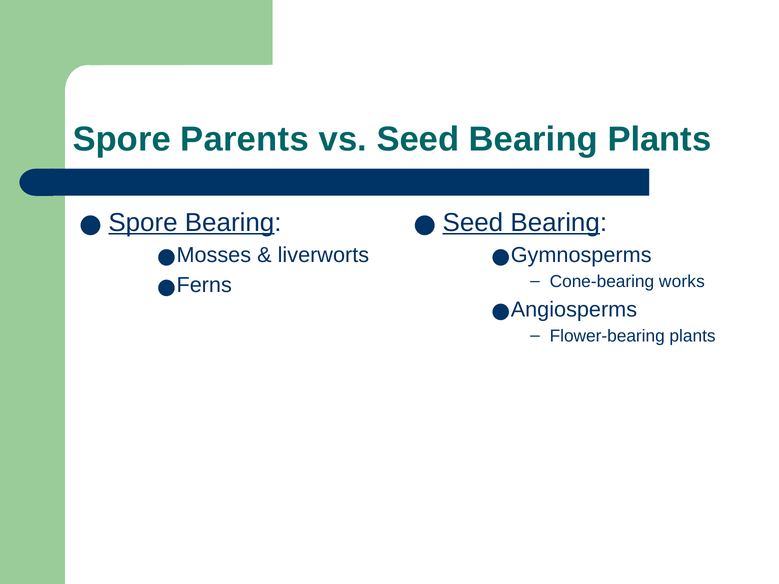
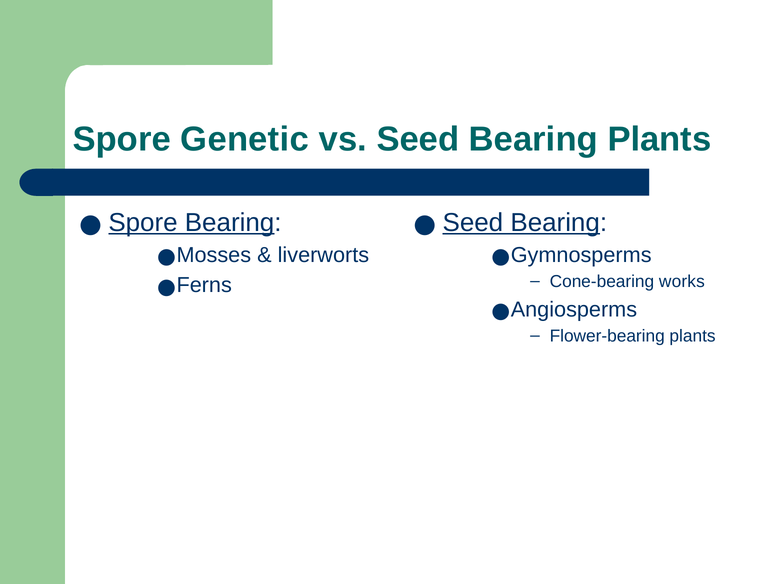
Parents: Parents -> Genetic (245, 139)
